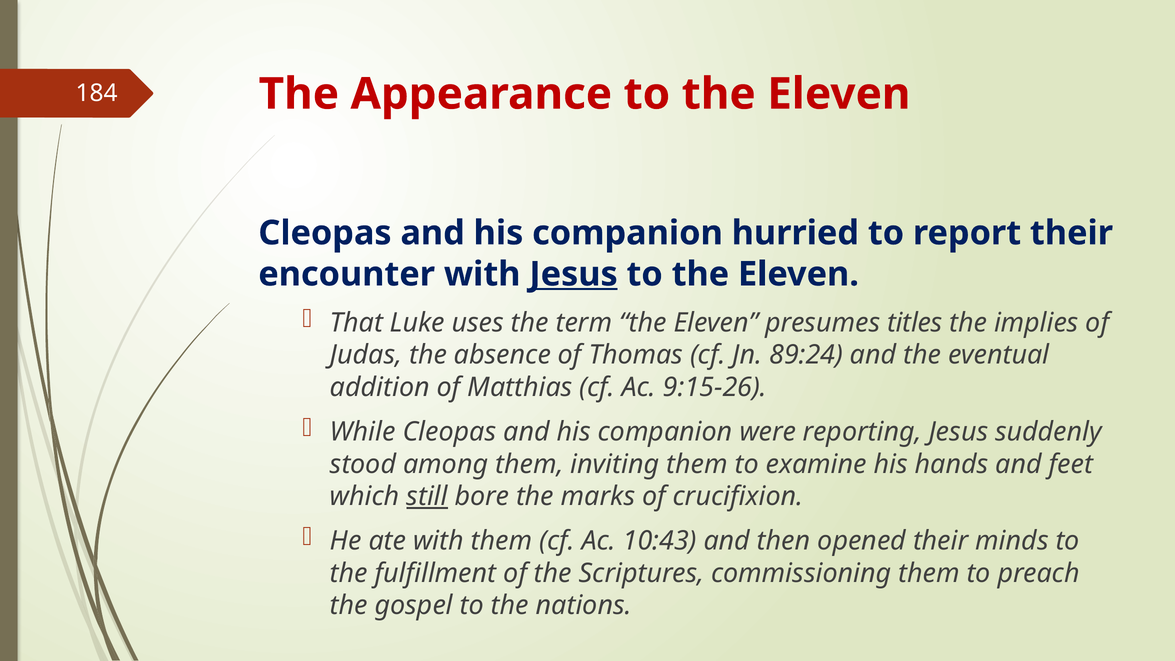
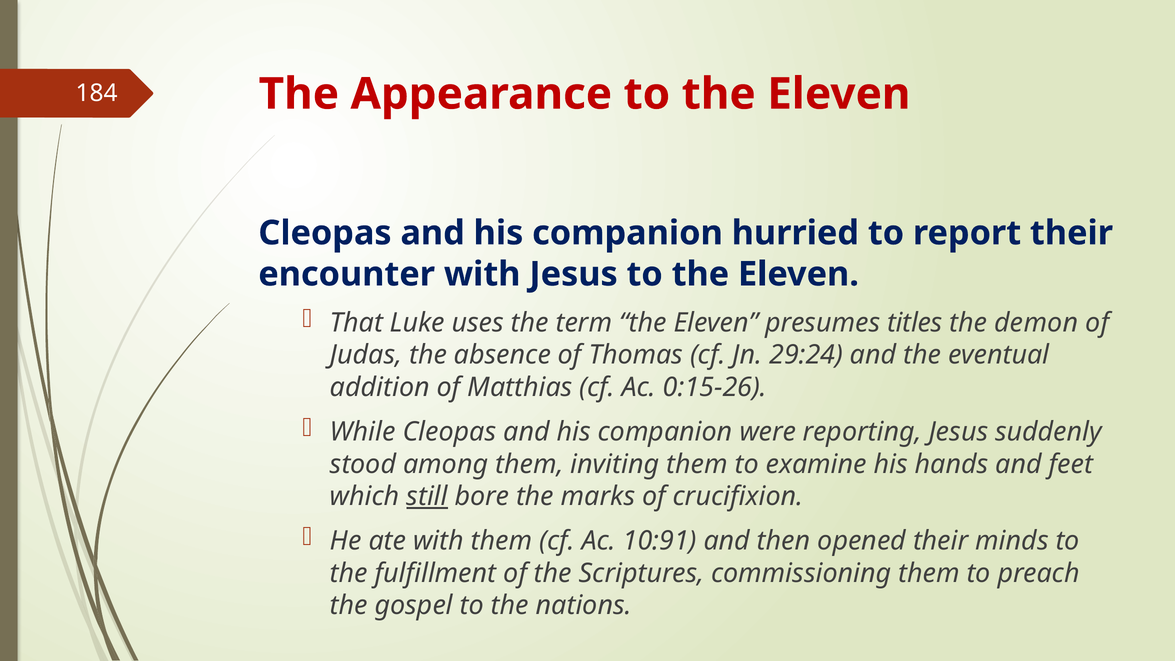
Jesus underline: present -> none (574, 274)
implies: implies -> demon (1036, 323)
89:24: 89:24 -> 29:24 (806, 355)
9:15-26: 9:15-26 -> 0:15-26 (715, 387)
10:43: 10:43 -> 10:91 (660, 541)
